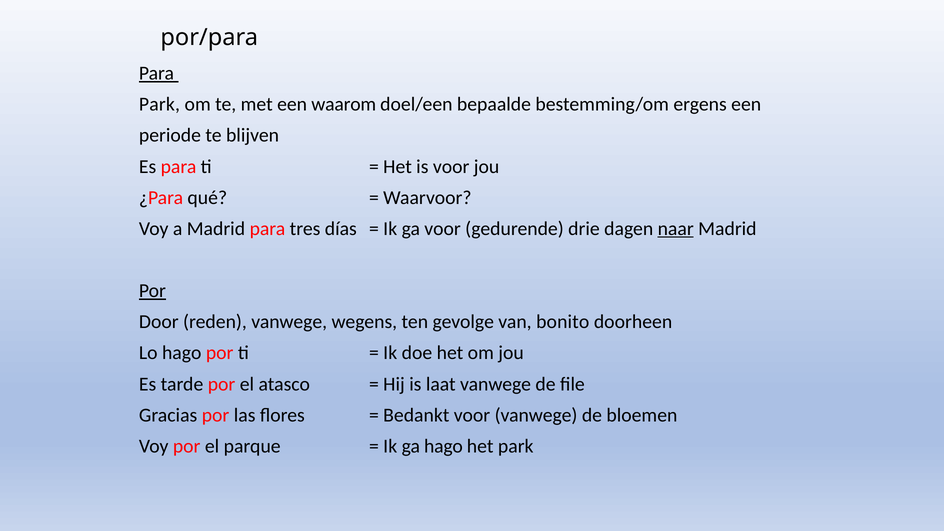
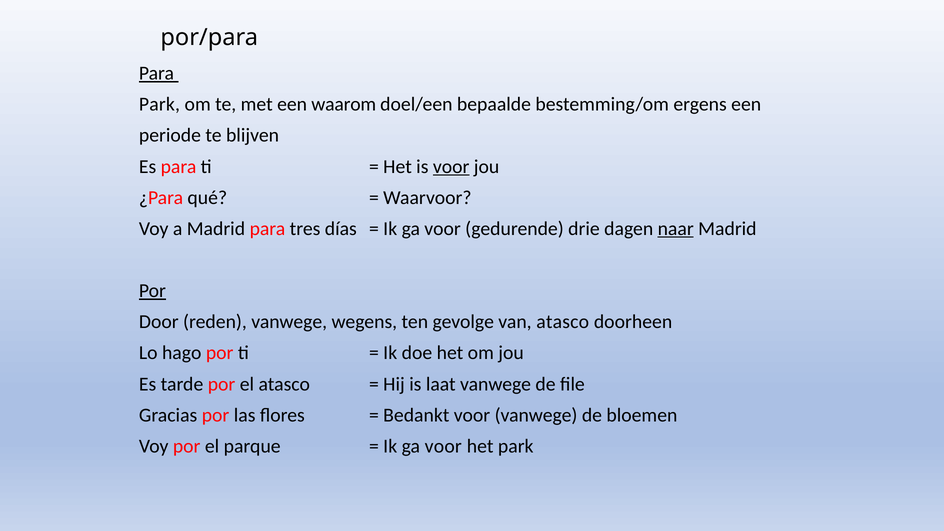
voor underline: none -> present (451, 167)
van bonito: bonito -> atasco (563, 322)
hago: hago -> voor (443, 446)
